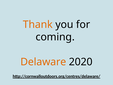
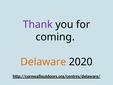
Thank colour: orange -> purple (38, 24)
